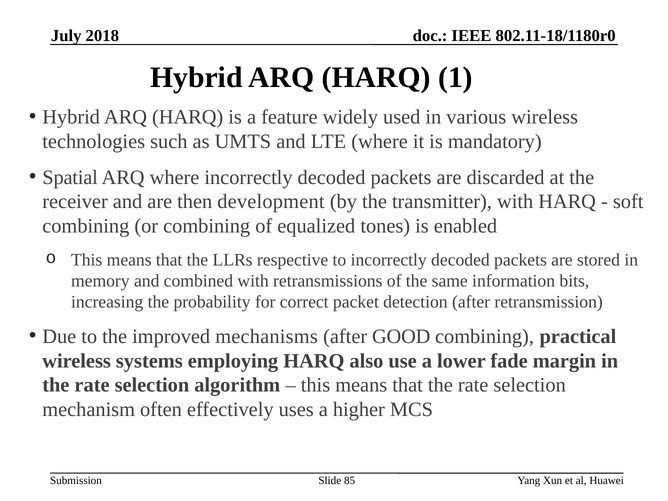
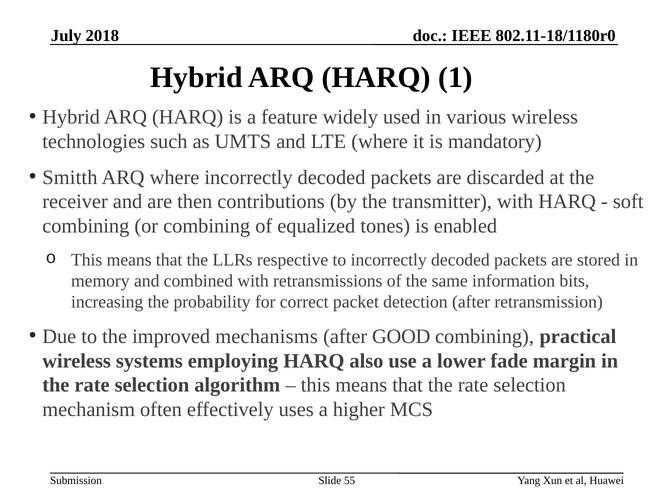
Spatial: Spatial -> Smitth (70, 177)
development: development -> contributions (271, 202)
85: 85 -> 55 (350, 480)
